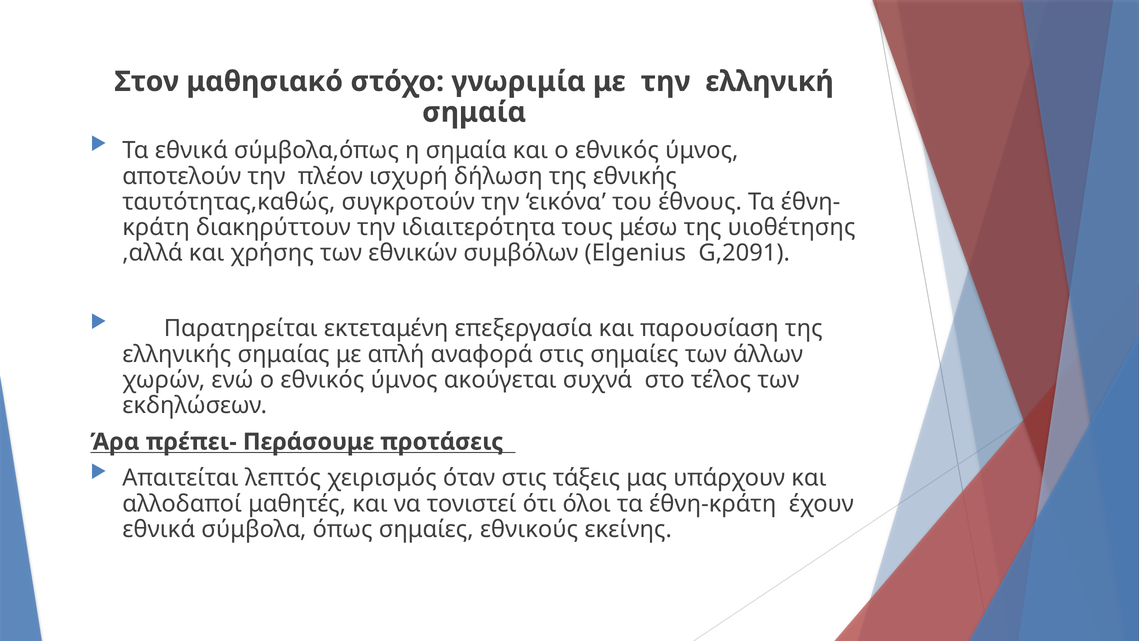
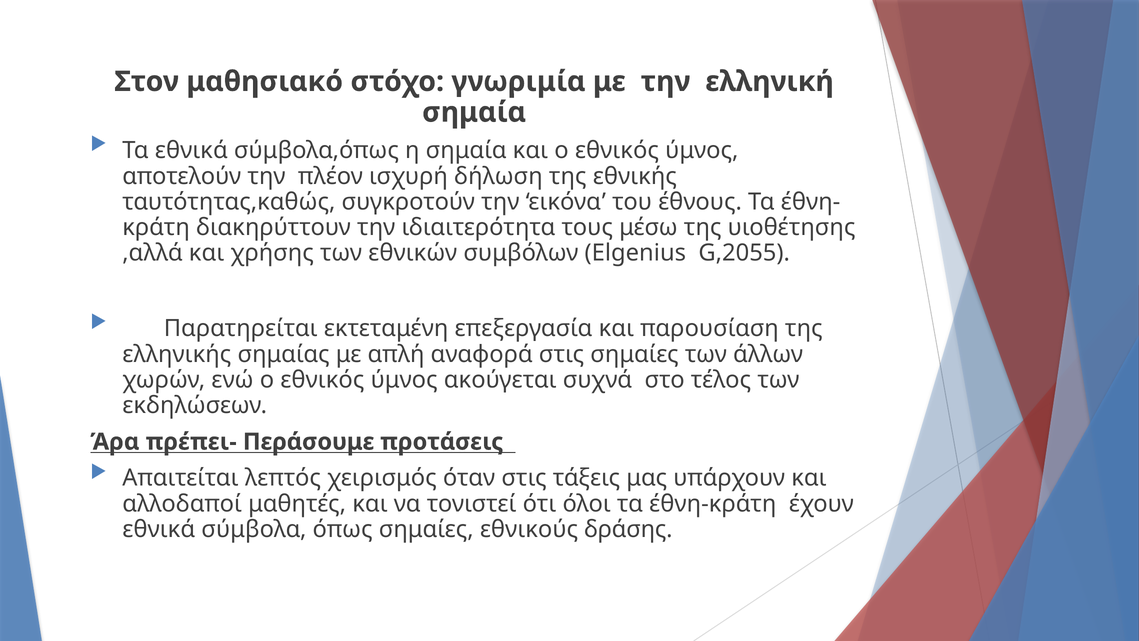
G,2091: G,2091 -> G,2055 (744, 253)
εκείνης: εκείνης -> δράσης (628, 529)
